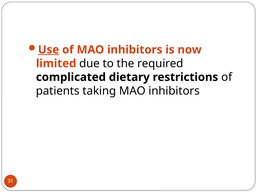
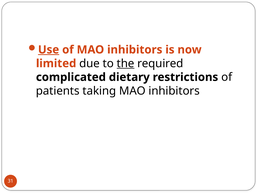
the underline: none -> present (126, 63)
